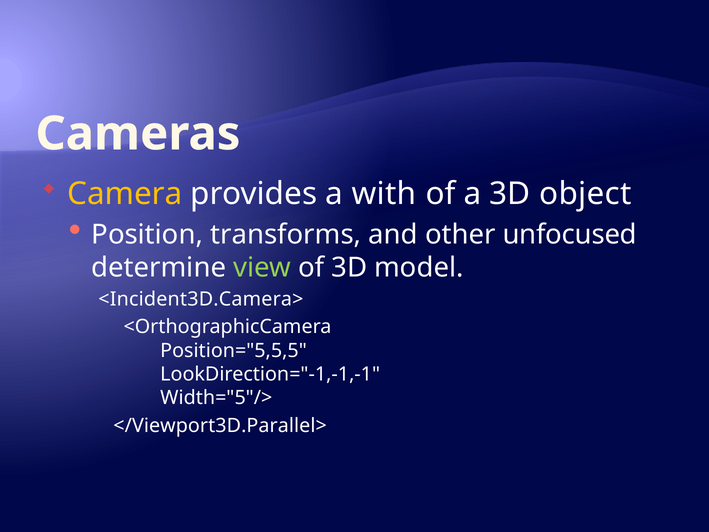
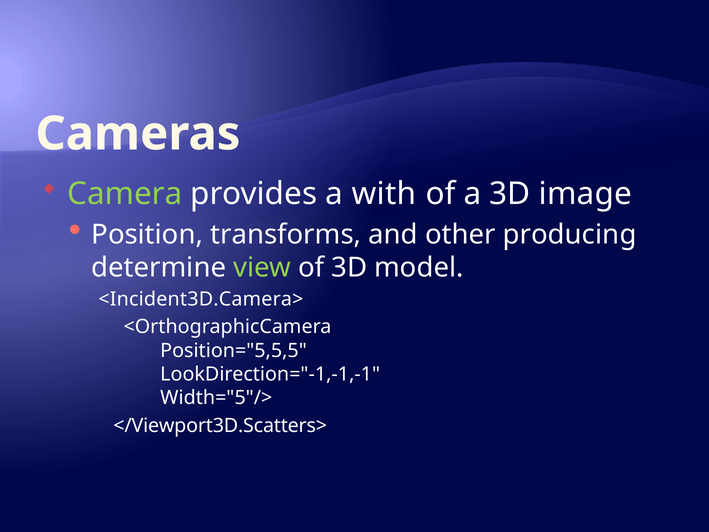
Camera colour: yellow -> light green (125, 194)
object: object -> image (585, 194)
unfocused: unfocused -> producing (570, 234)
</Viewport3D.Parallel>: </Viewport3D.Parallel> -> </Viewport3D.Scatters> (220, 425)
